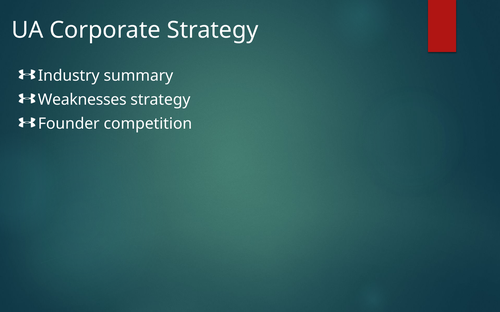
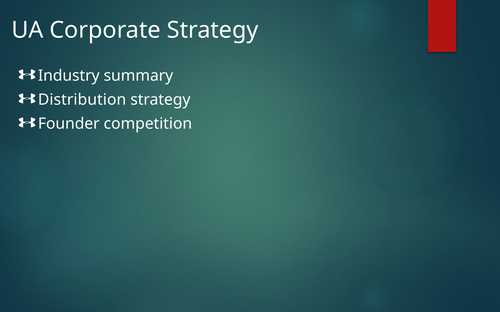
Weaknesses: Weaknesses -> Distribution (82, 100)
